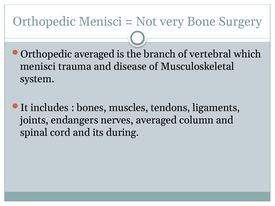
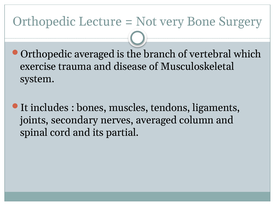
Orthopedic Menisci: Menisci -> Lecture (100, 22)
menisci: menisci -> exercise (38, 67)
endangers: endangers -> secondary (75, 120)
during: during -> partial (122, 133)
